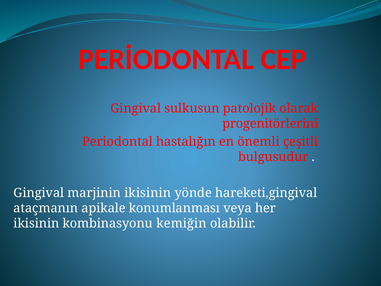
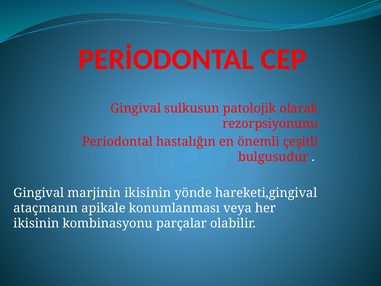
progenitörlerini: progenitörlerini -> rezorpsiyonunu (270, 123)
kemiğin: kemiğin -> parçalar (182, 223)
